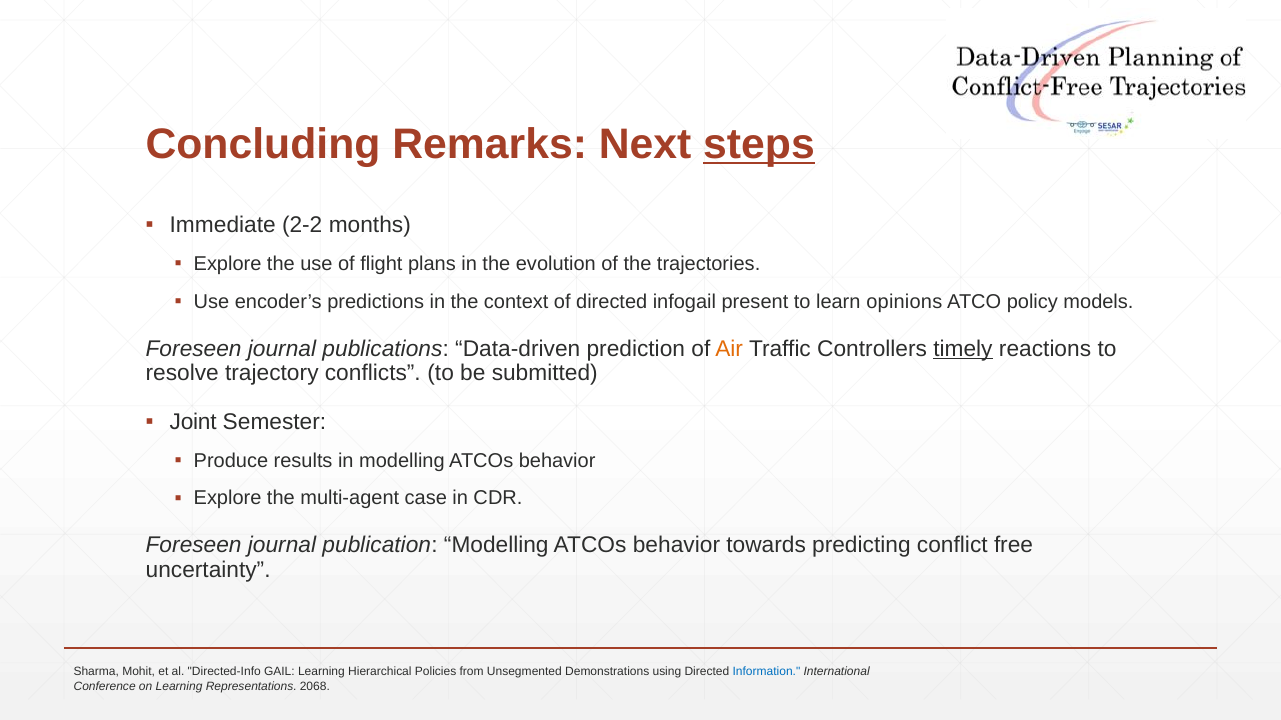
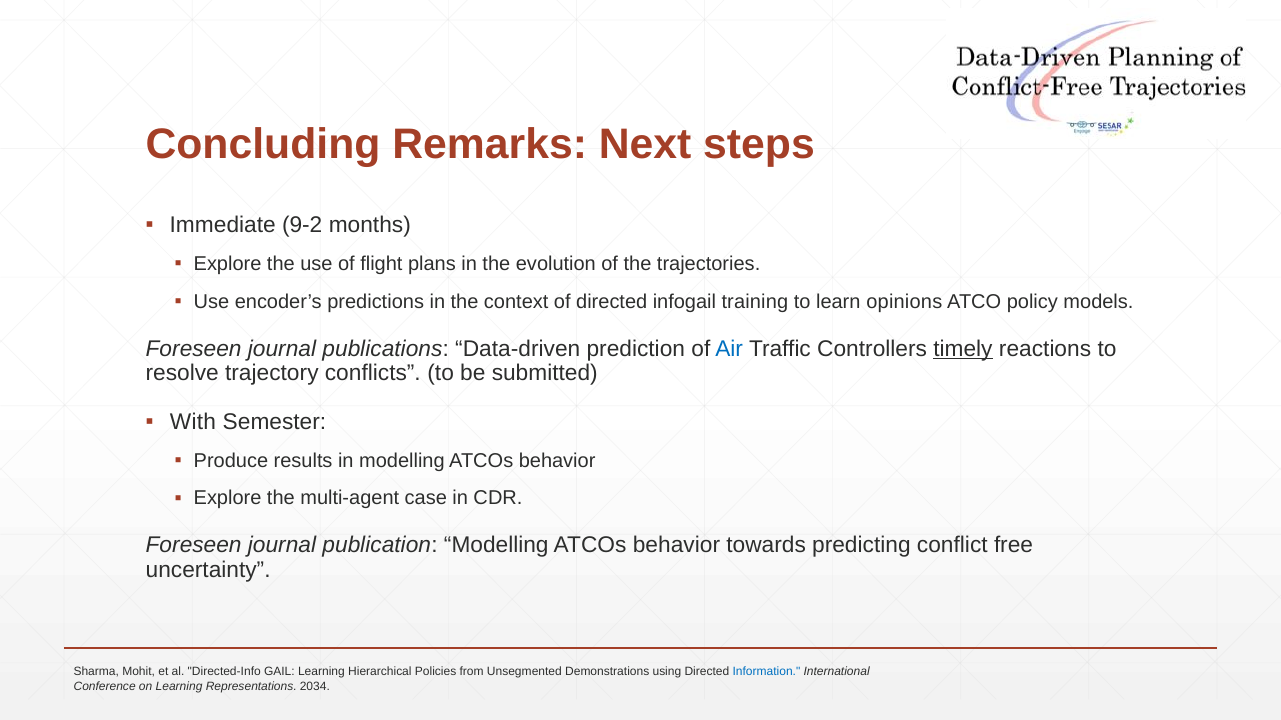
steps underline: present -> none (759, 145)
2-2: 2-2 -> 9-2 (302, 225)
present: present -> training (755, 302)
Air colour: orange -> blue (729, 349)
Joint: Joint -> With (193, 422)
2068: 2068 -> 2034 (315, 687)
